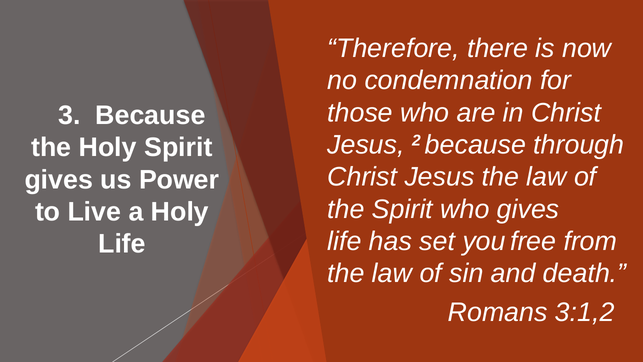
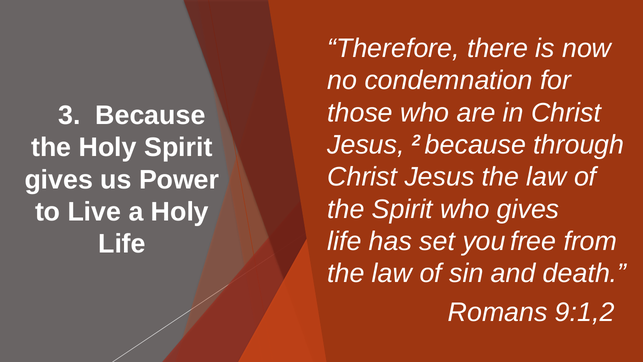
3:1,2: 3:1,2 -> 9:1,2 (585, 312)
